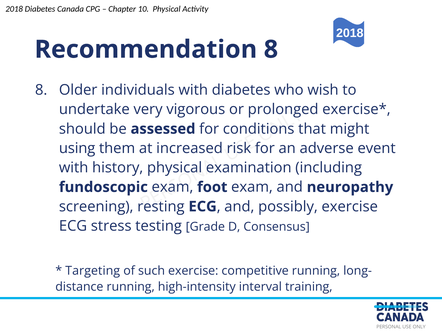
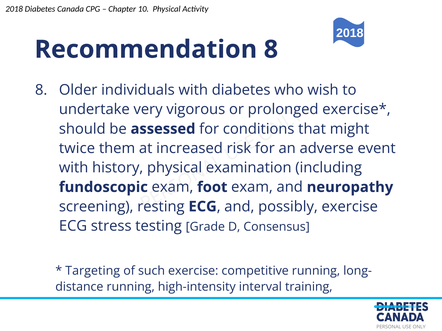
using: using -> twice (77, 149)
